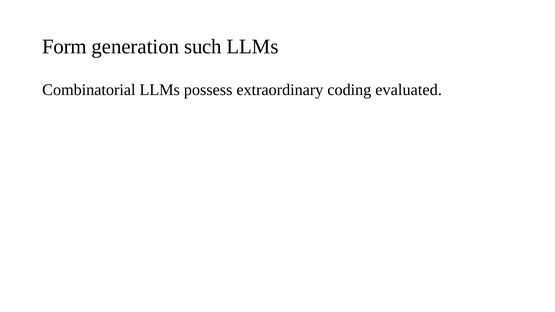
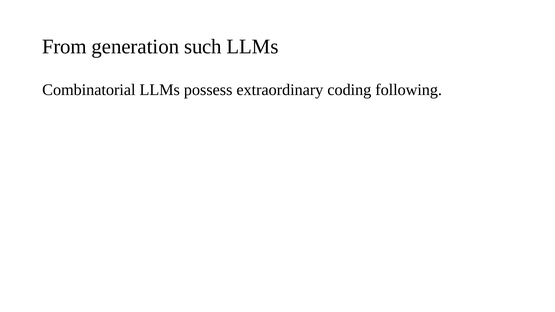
Form: Form -> From (64, 47)
evaluated: evaluated -> following (409, 90)
